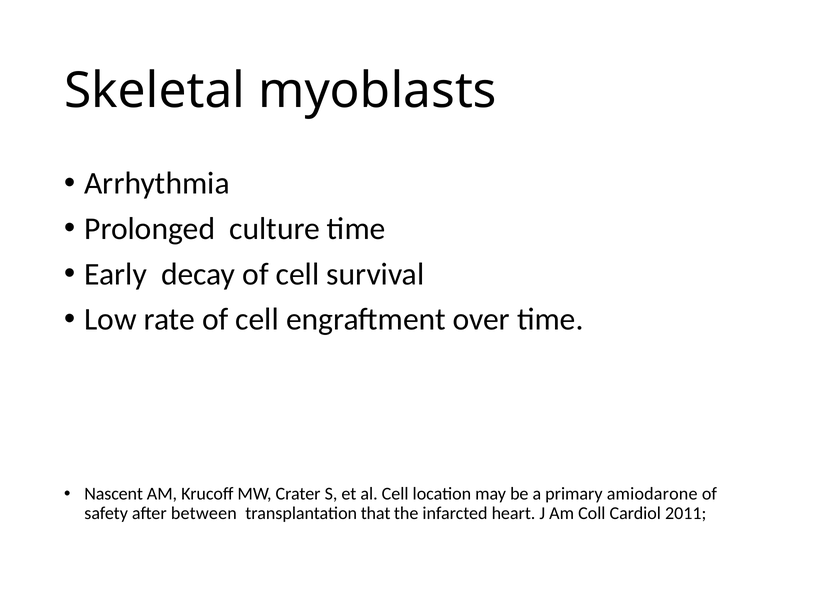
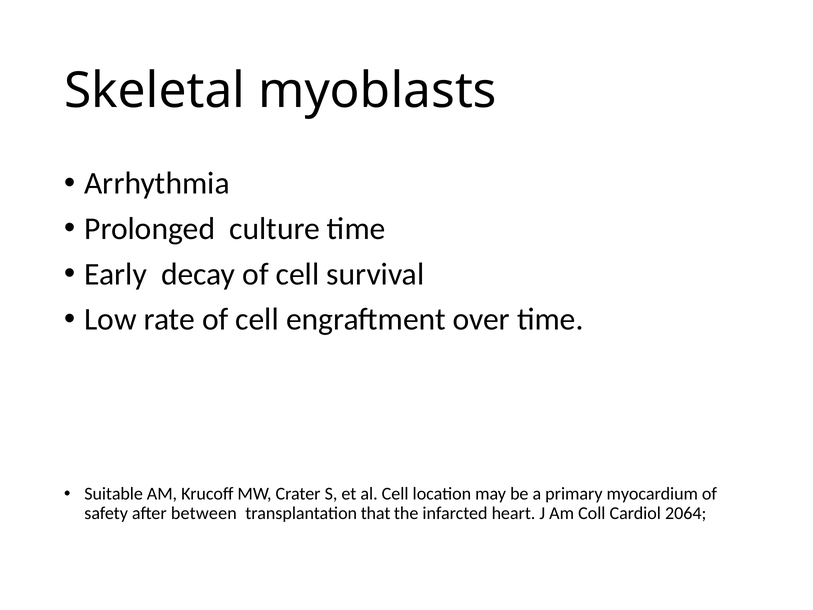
Nascent: Nascent -> Suitable (114, 494)
amiodarone: amiodarone -> myocardium (652, 494)
2011: 2011 -> 2064 (686, 513)
